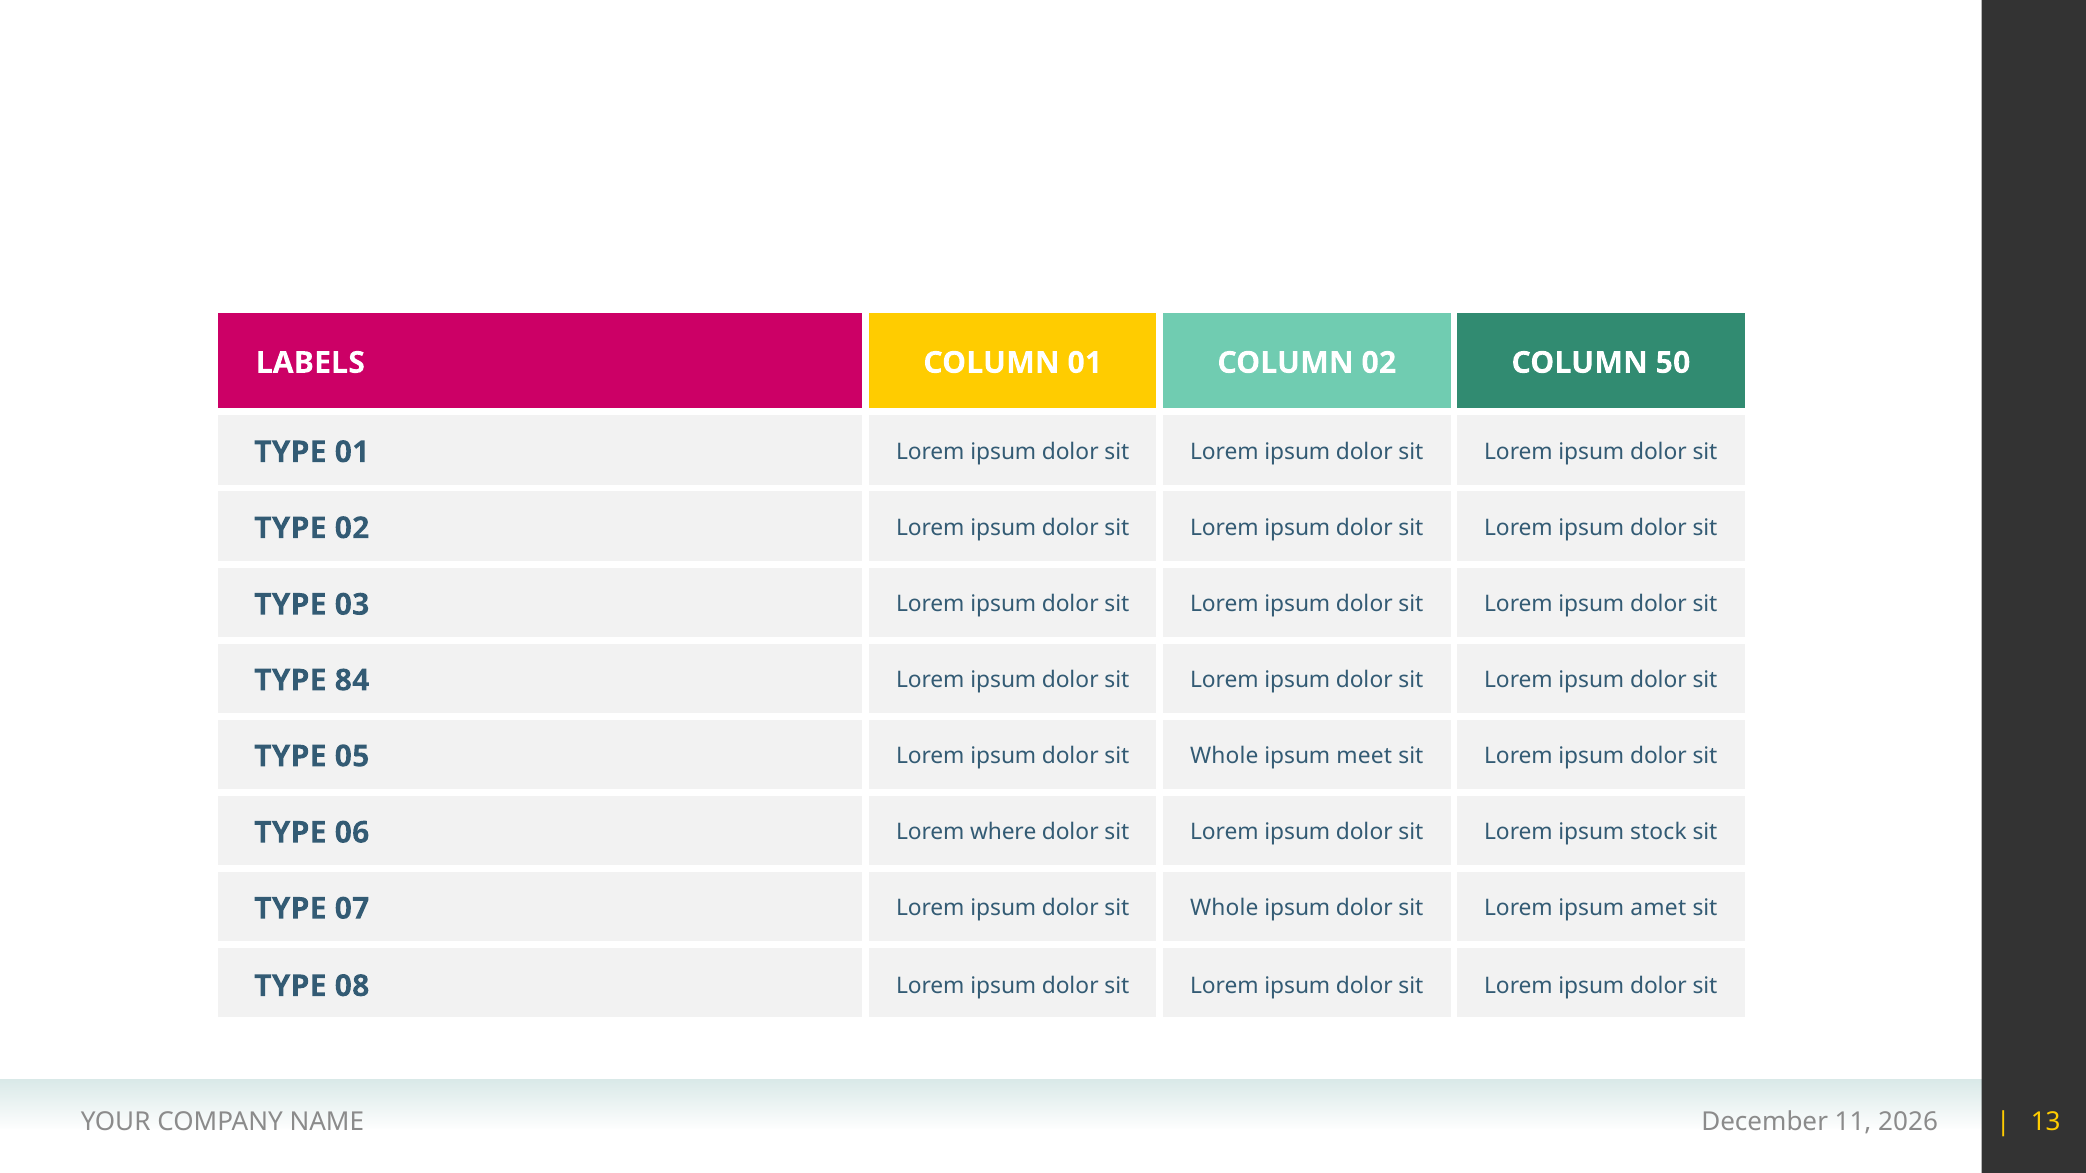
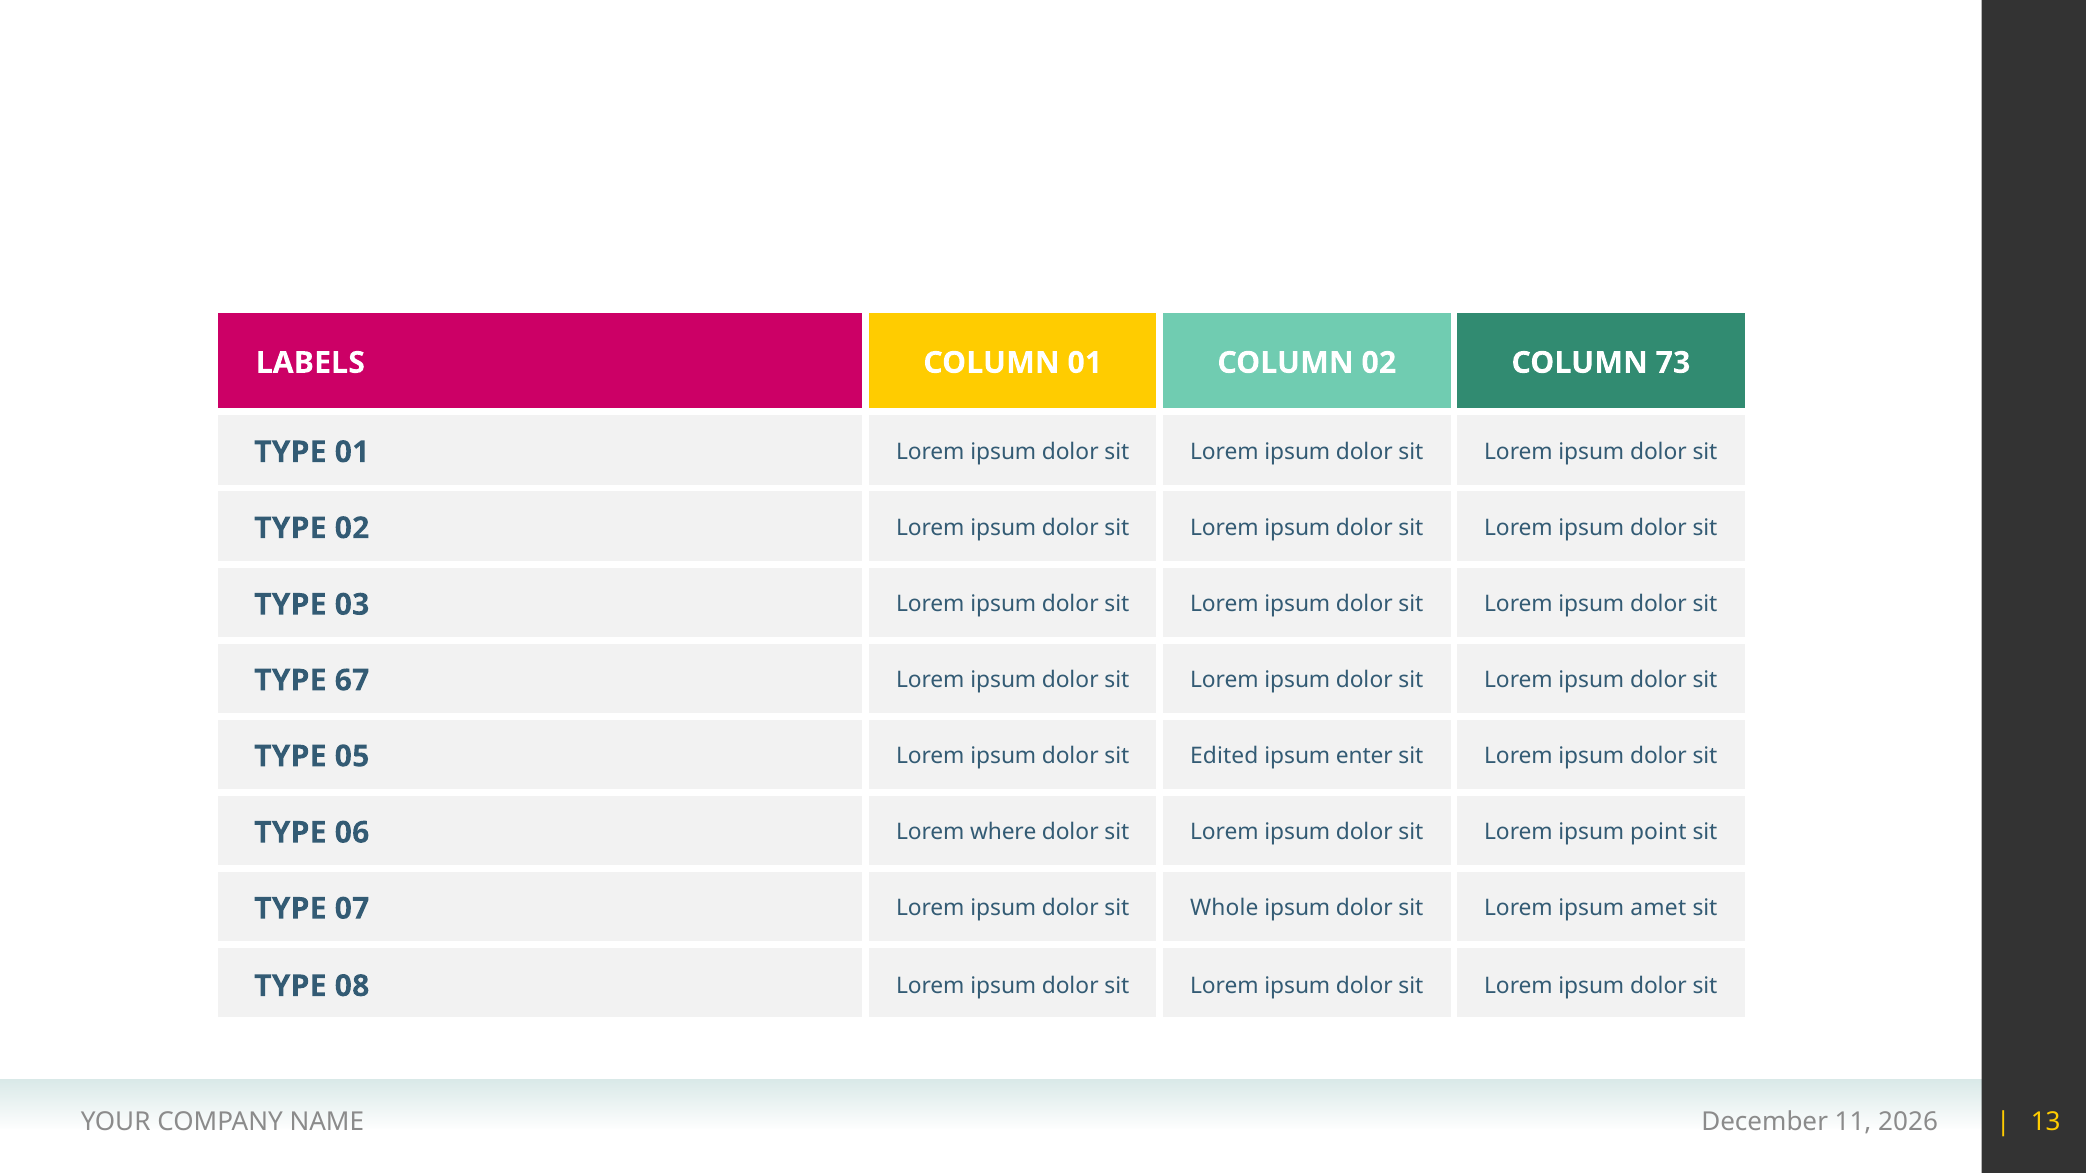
50: 50 -> 73 (1673, 363)
84: 84 -> 67 (352, 681)
Whole: Whole -> Edited (1224, 756)
meet: meet -> enter (1364, 756)
stock: stock -> point (1658, 832)
